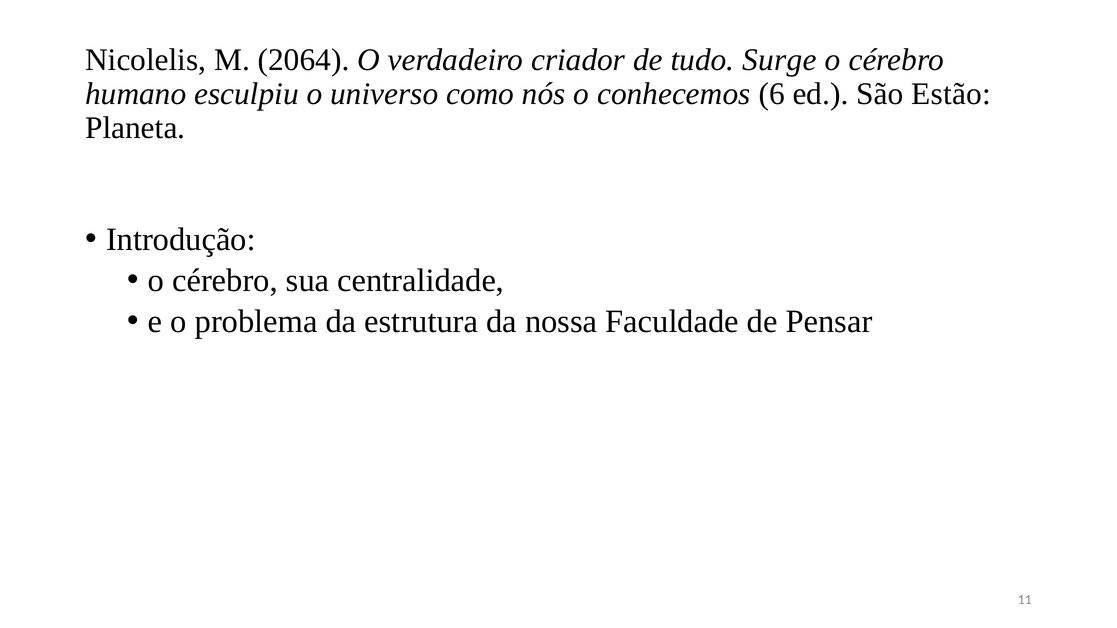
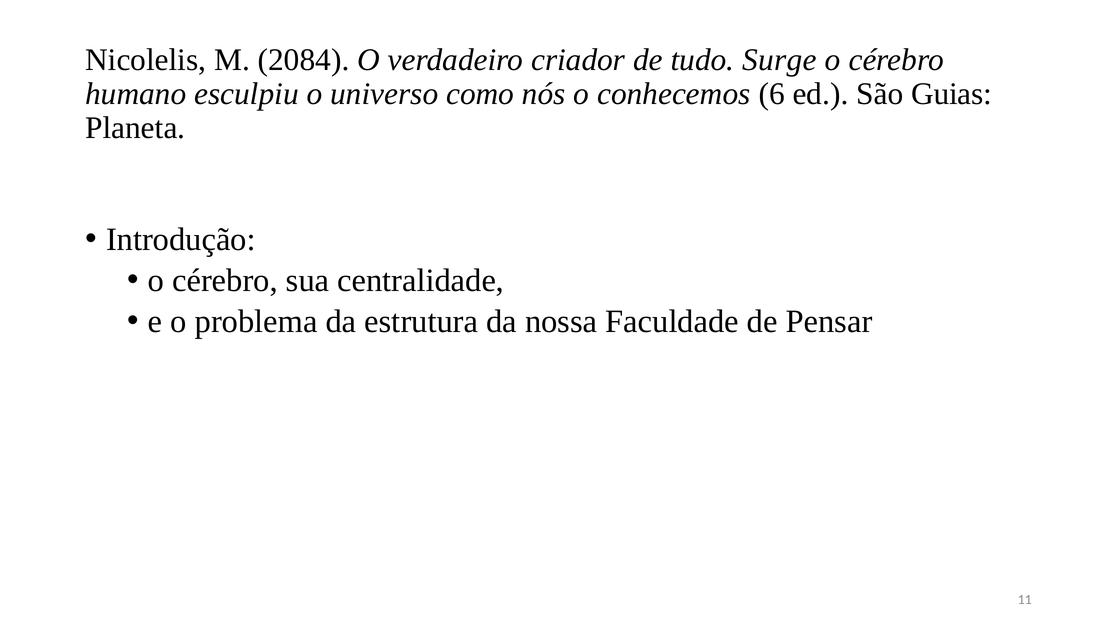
2064: 2064 -> 2084 (304, 60)
Estão: Estão -> Guias (951, 94)
